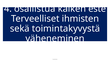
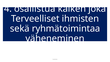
este: este -> joka (97, 9)
toimintakyvystä: toimintakyvystä -> ryhmätoimintaa (66, 28)
